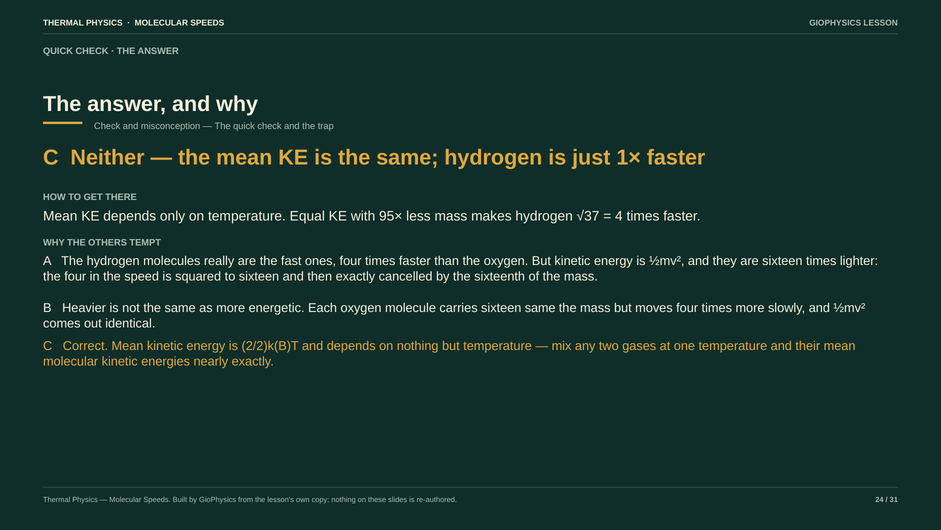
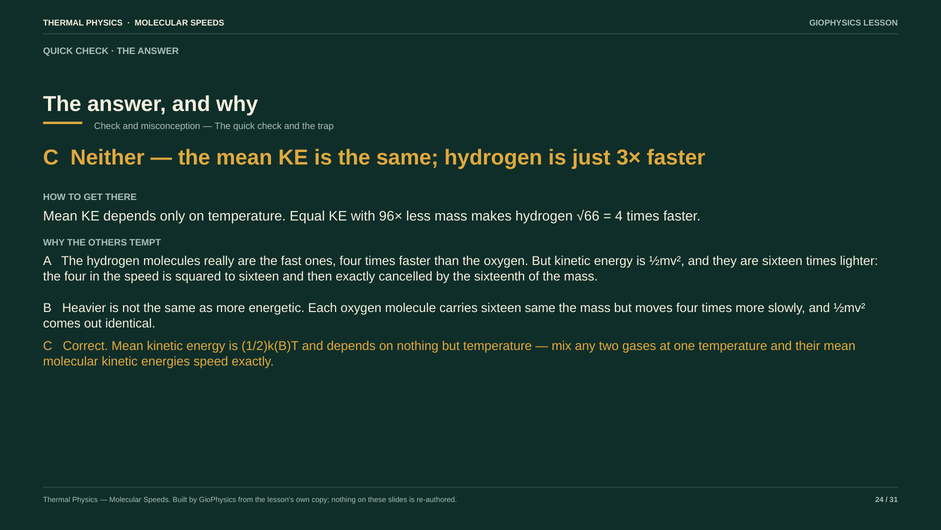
1×: 1× -> 3× (629, 158)
95×: 95× -> 96× (391, 216)
√37: √37 -> √66 (588, 216)
2/2)k(B)T: 2/2)k(B)T -> 1/2)k(B)T (270, 346)
energies nearly: nearly -> speed (211, 361)
